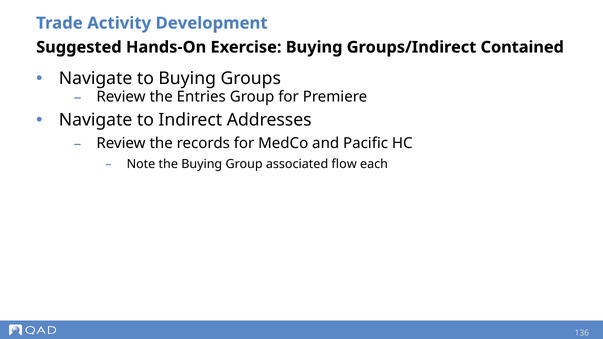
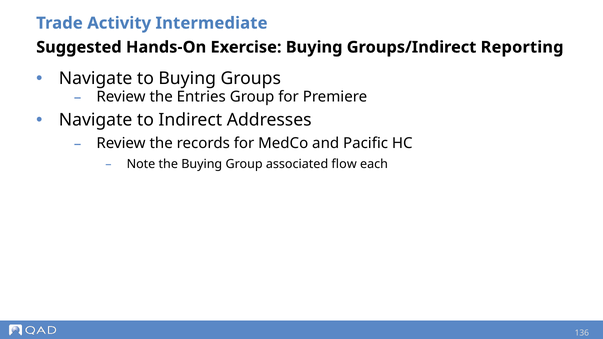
Development: Development -> Intermediate (212, 23)
Contained: Contained -> Reporting (522, 47)
